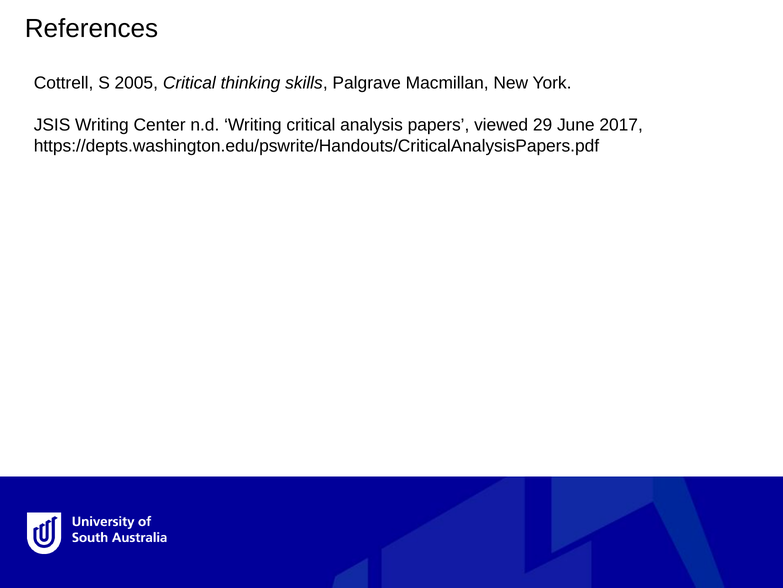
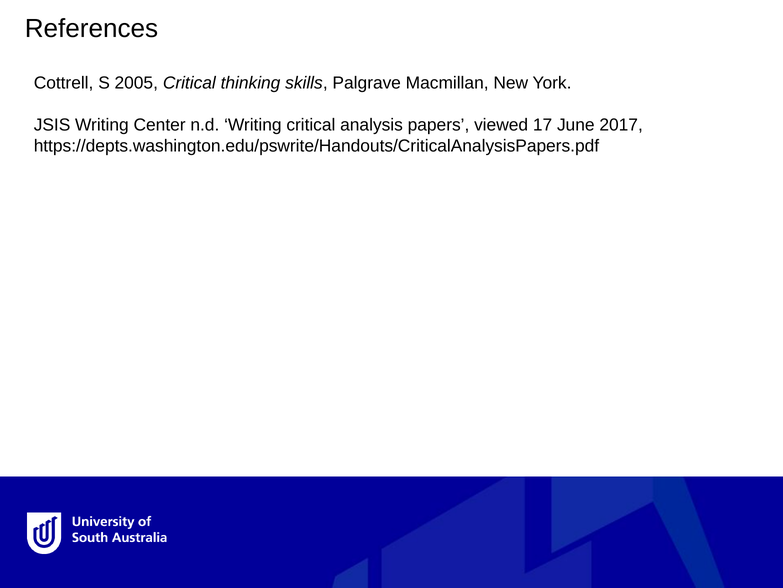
29: 29 -> 17 (543, 125)
